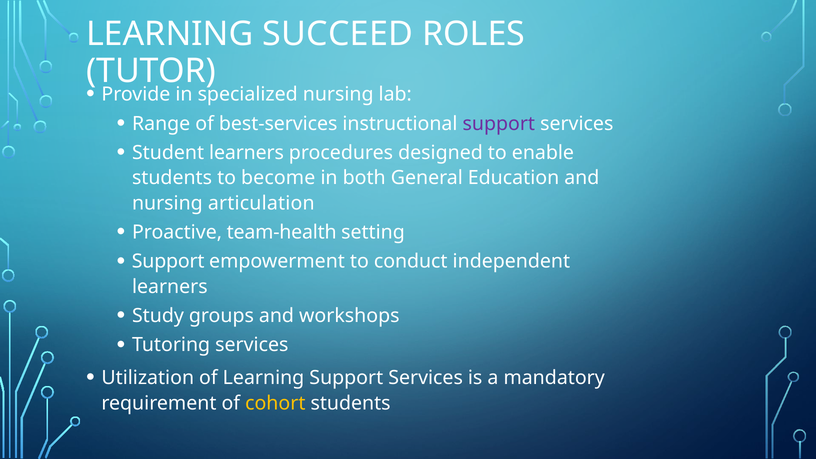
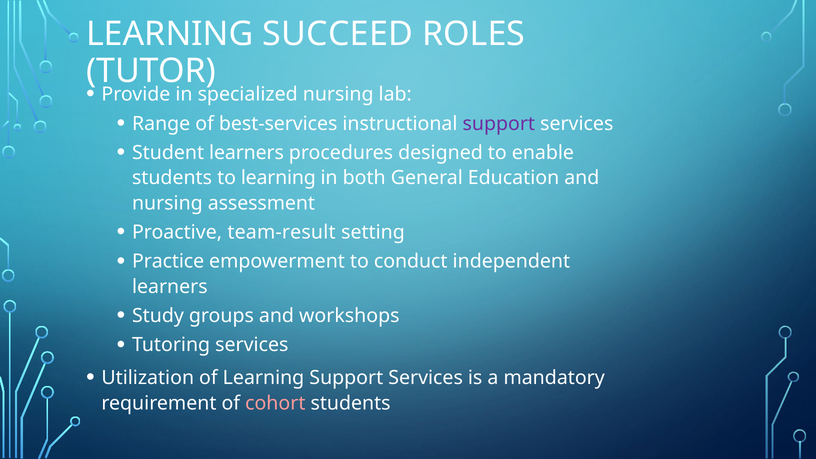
to become: become -> learning (278, 178)
articulation: articulation -> assessment (261, 203)
team-health: team-health -> team-result (281, 232)
Support: Support -> Practice (168, 262)
cohort colour: yellow -> pink (275, 403)
